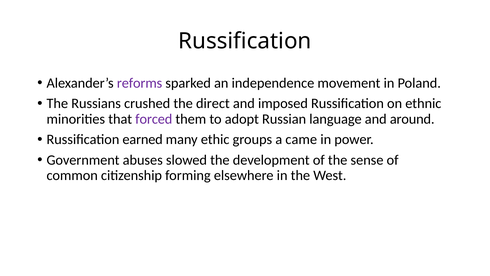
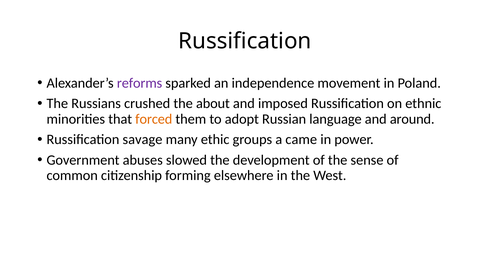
direct: direct -> about (213, 103)
forced colour: purple -> orange (154, 119)
earned: earned -> savage (142, 139)
